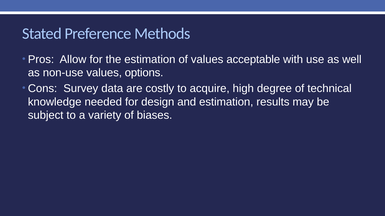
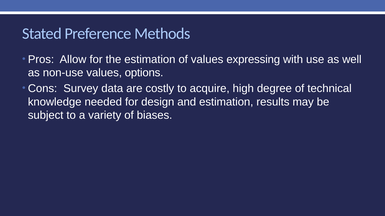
acceptable: acceptable -> expressing (253, 59)
